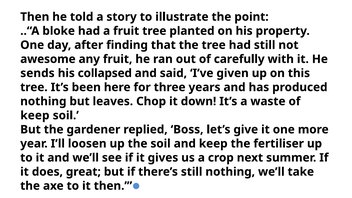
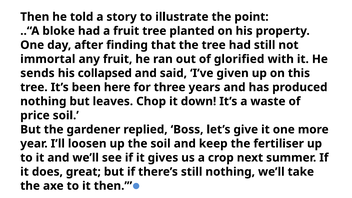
awesome: awesome -> immortal (48, 59)
carefully: carefully -> glorified (239, 59)
keep: keep -> price (35, 115)
